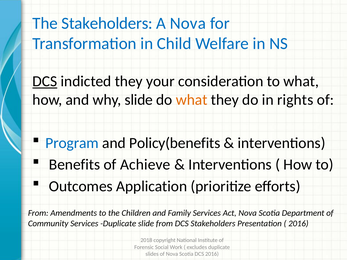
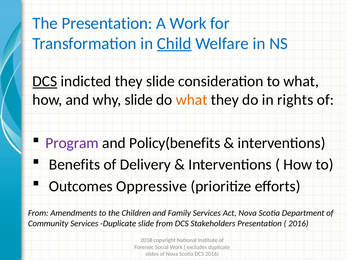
The Stakeholders: Stakeholders -> Presentation (107, 23)
A Nova: Nova -> Work (188, 23)
Child underline: none -> present (174, 44)
they your: your -> slide (160, 81)
Program colour: blue -> purple (72, 143)
Achieve: Achieve -> Delivery (145, 165)
Application: Application -> Oppressive (152, 186)
